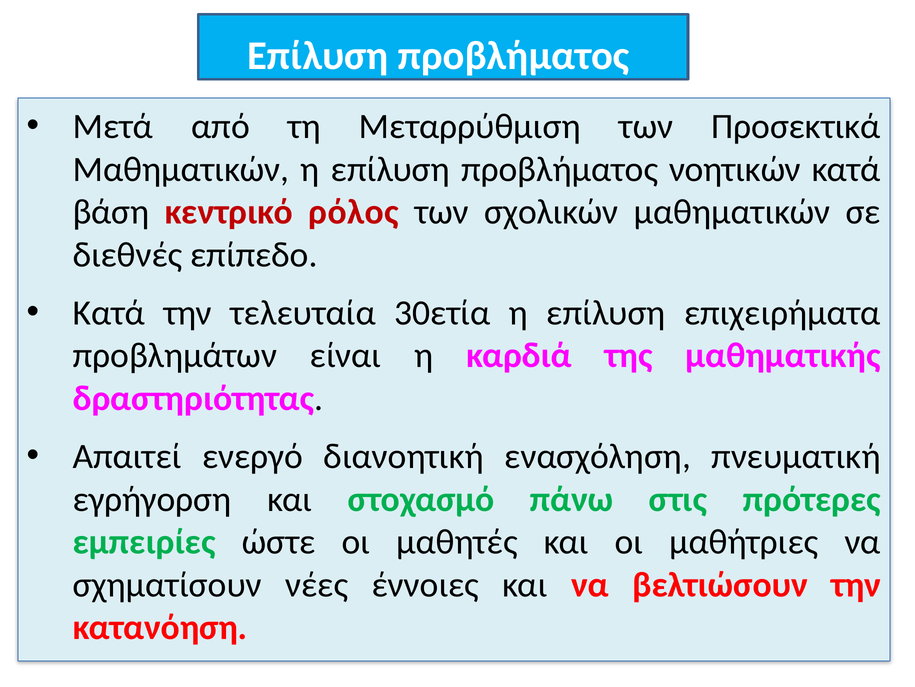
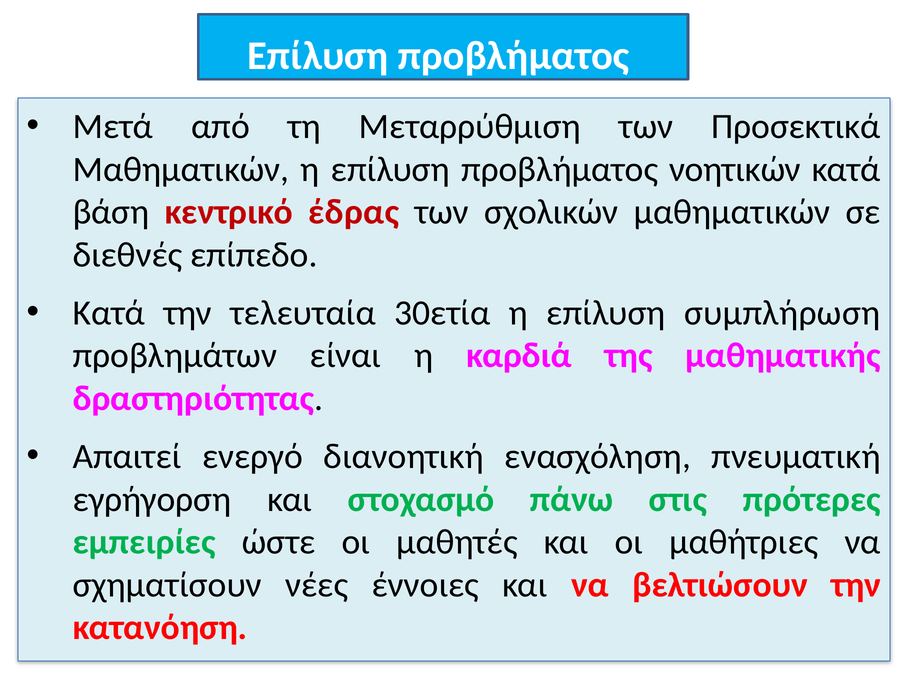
ρόλος: ρόλος -> έδρας (354, 212)
επιχειρήματα: επιχειρήματα -> συμπλήρωση (782, 313)
